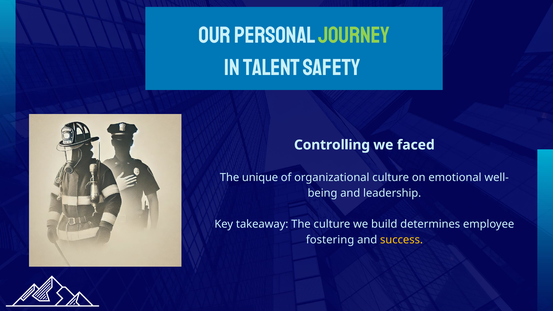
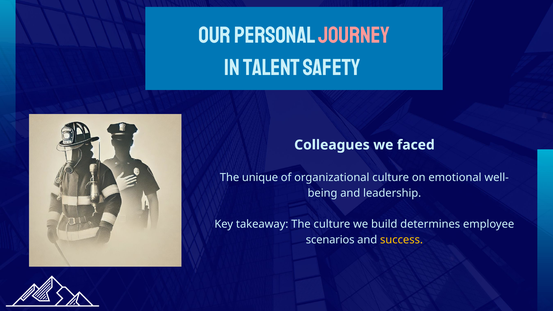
Journey colour: light green -> pink (354, 35)
Controlling: Controlling -> Colleagues (332, 145)
fostering: fostering -> scenarios (330, 240)
